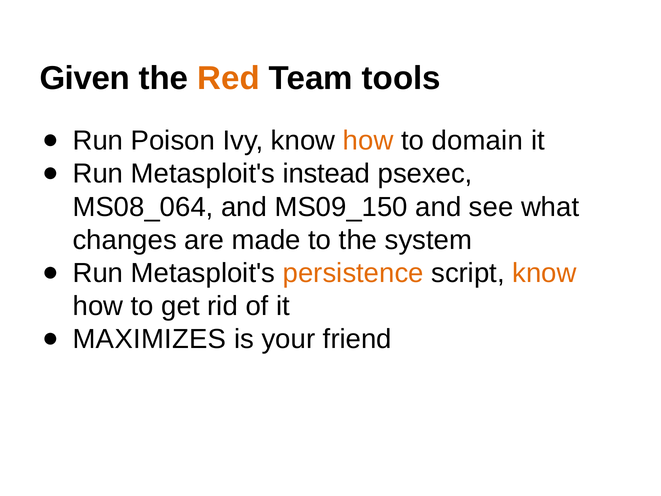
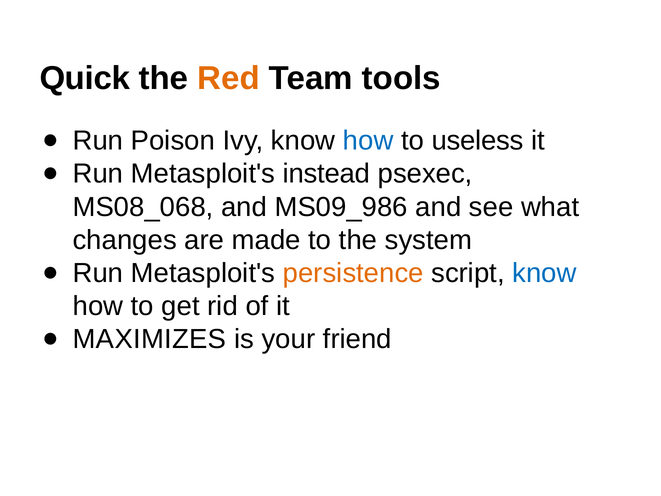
Given: Given -> Quick (85, 78)
how colour: orange -> blue (368, 141)
domain: domain -> useless (478, 141)
MS08_064: MS08_064 -> MS08_068 (143, 207)
MS09_150: MS09_150 -> MS09_986 (341, 207)
know colour: orange -> blue (544, 273)
